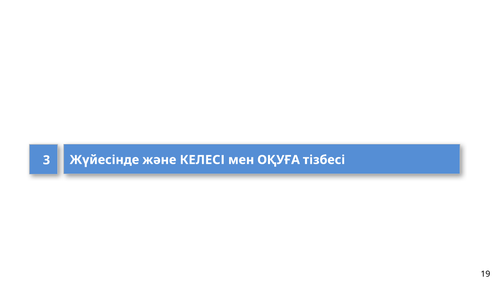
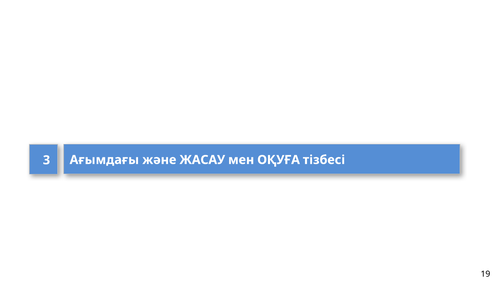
Жүйесінде: Жүйесінде -> Ағымдағы (104, 160)
КЕЛЕСІ: КЕЛЕСІ -> ЖАСАУ (202, 160)
